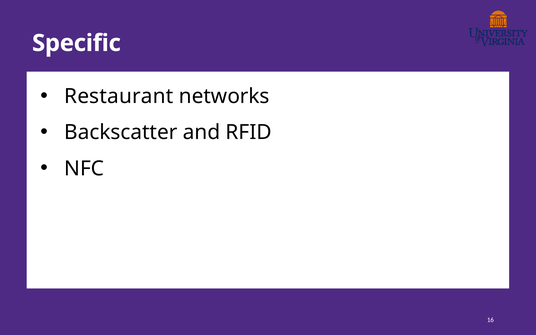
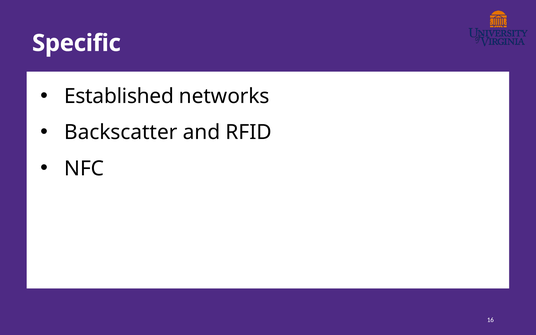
Restaurant: Restaurant -> Established (119, 96)
